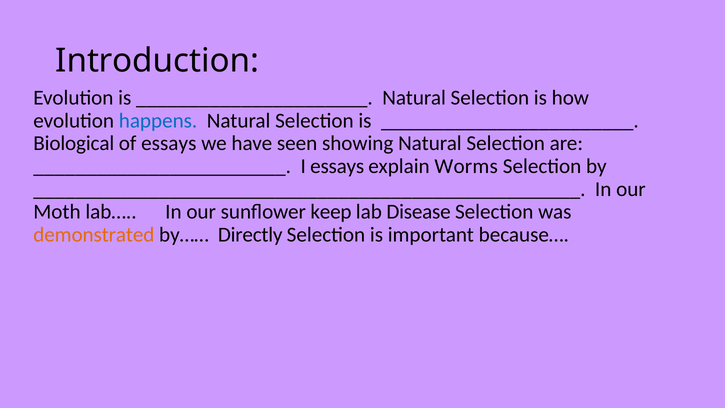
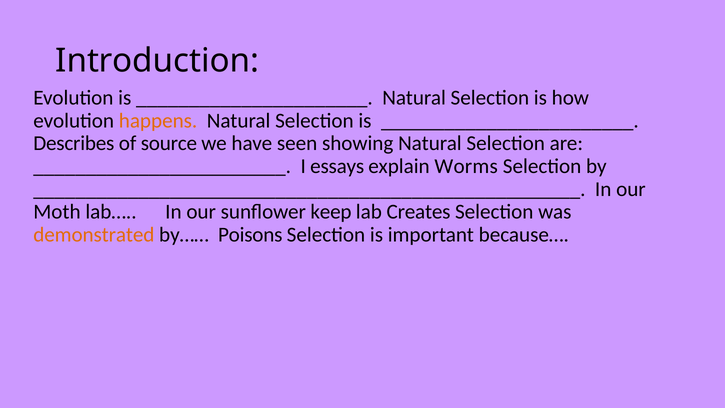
happens colour: blue -> orange (158, 121)
Biological: Biological -> Describes (74, 143)
of essays: essays -> source (169, 143)
Disease: Disease -> Creates (419, 212)
Directly: Directly -> Poisons (250, 235)
